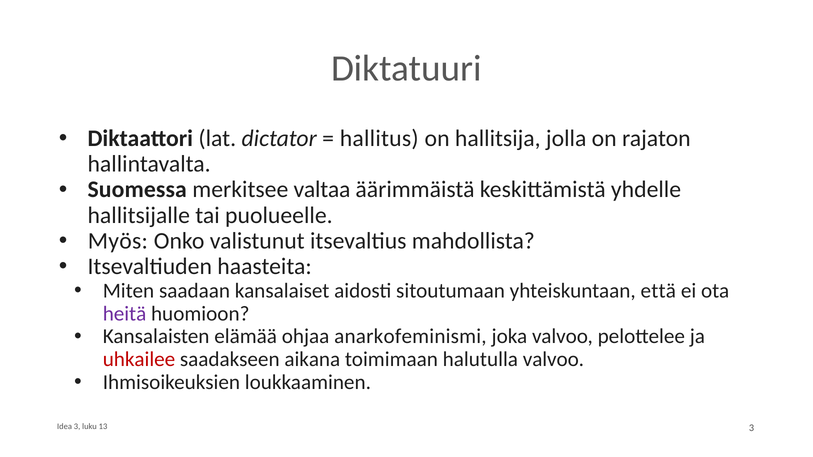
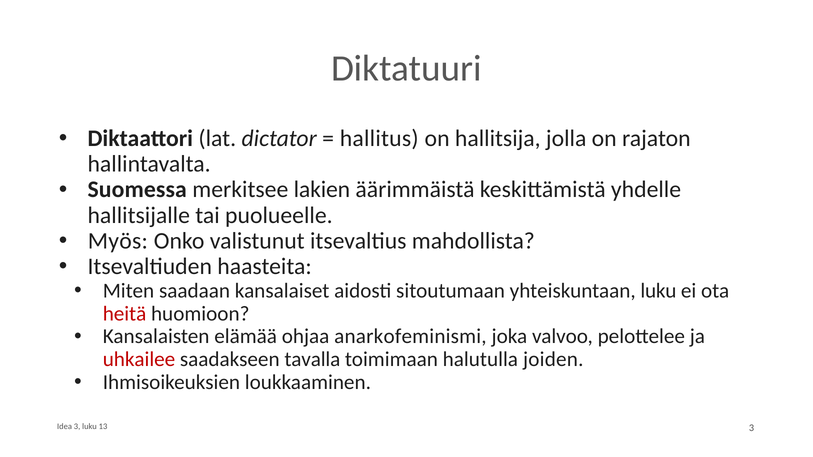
valtaa: valtaa -> lakien (322, 190)
yhteiskuntaan että: että -> luku (658, 291)
heitä colour: purple -> red (125, 314)
aikana: aikana -> tavalla (312, 360)
halutulla valvoo: valvoo -> joiden (553, 360)
